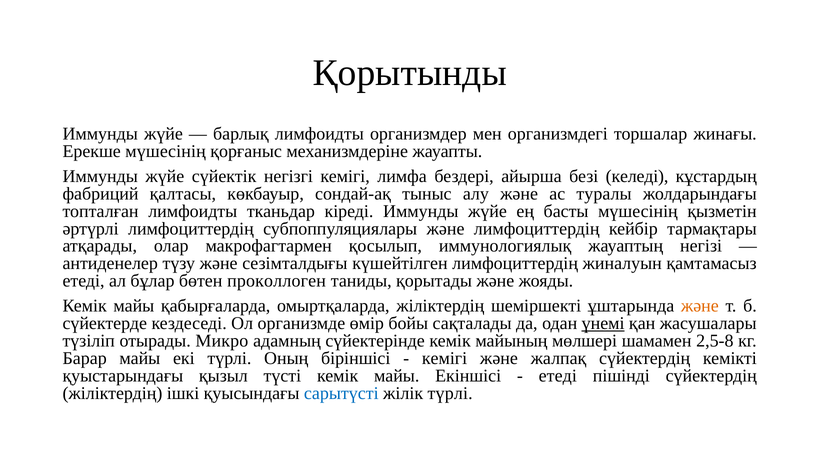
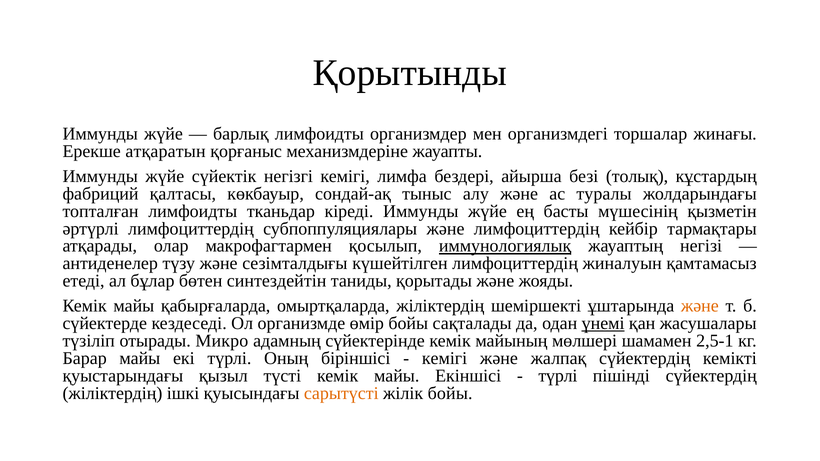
Ерекше мүшесінің: мүшесінің -> атқаратын (166, 151)
келедi: келедi -> толық (637, 176)
иммунологиялық underline: none -> present (505, 246)
проколлоген: проколлоген -> синтездейтін (277, 281)
2,5-8: 2,5-8 -> 2,5-1 (715, 341)
етеді: етеді -> түрлі (558, 376)
сарытүсті colour: blue -> orange (341, 393)
жілік түрлі: түрлі -> бойы (450, 393)
